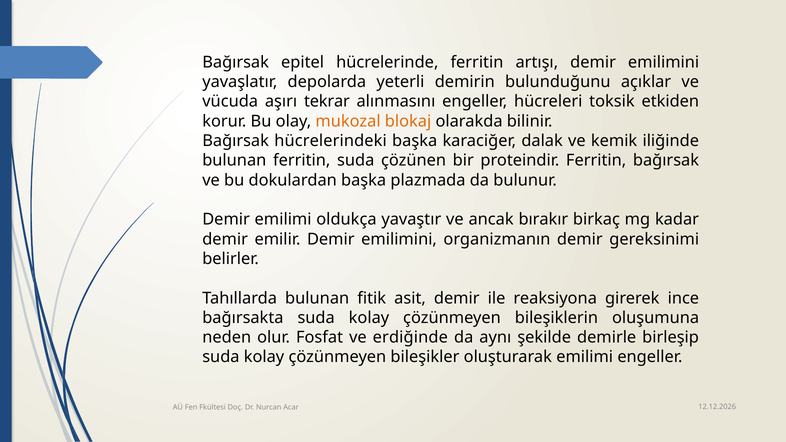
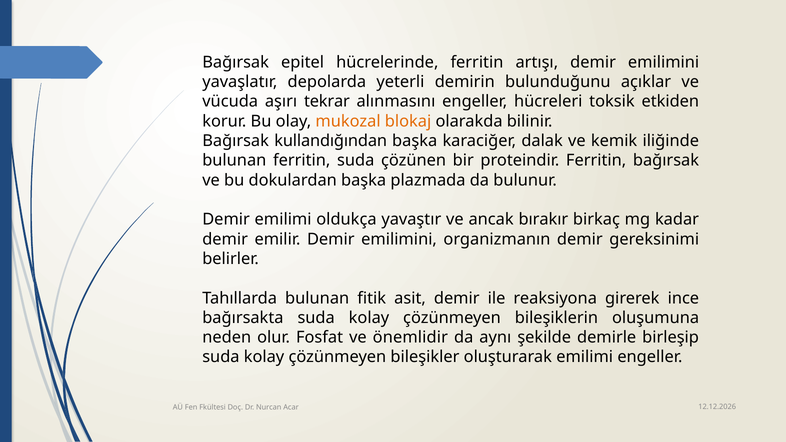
hücrelerindeki: hücrelerindeki -> kullandığından (331, 141)
erdiğinde: erdiğinde -> önemlidir (410, 337)
